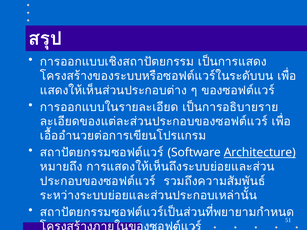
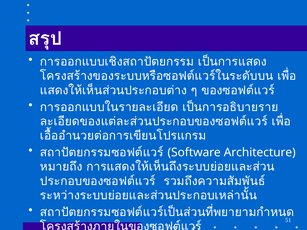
Architecture underline: present -> none (260, 153)
